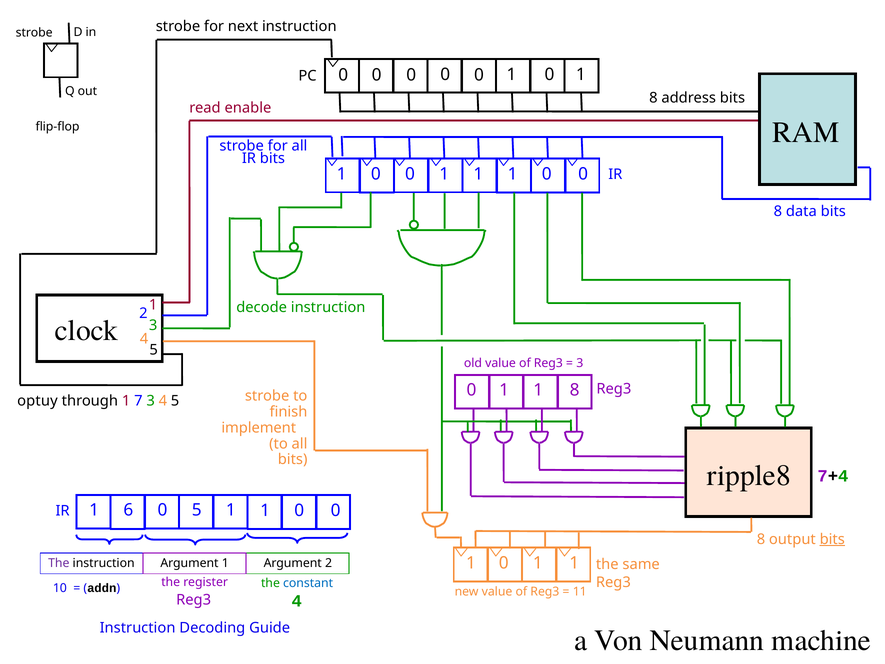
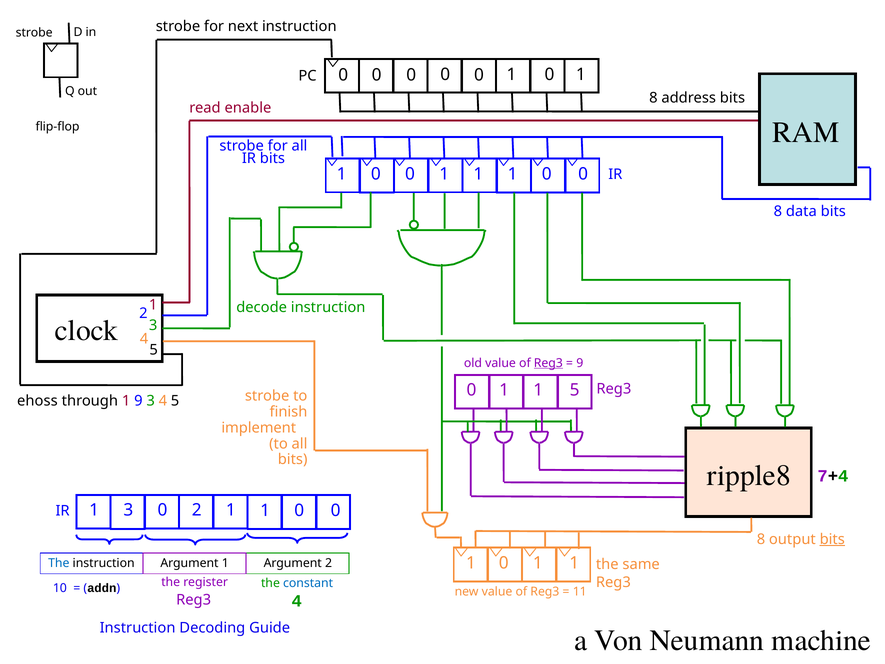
Reg3 underline: none -> present (548, 363)
3: 3 -> 9 (580, 363)
1 8: 8 -> 5 (575, 390)
optuy: optuy -> ehoss (37, 401)
1 7: 7 -> 9 (138, 401)
1 6: 6 -> 3 (128, 510)
0 5: 5 -> 2 (197, 510)
The colour: purple -> blue (59, 563)
